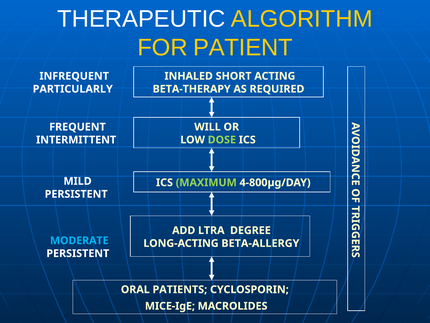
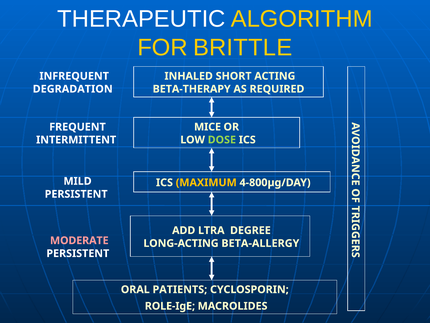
PATIENT: PATIENT -> BRITTLE (243, 48)
PARTICULARLY: PARTICULARLY -> DEGRADATION (73, 89)
WILL: WILL -> MICE (208, 127)
MAXIMUM colour: light green -> yellow (206, 182)
MODERATE colour: light blue -> pink (79, 240)
MICE-IgE: MICE-IgE -> ROLE-IgE (170, 306)
